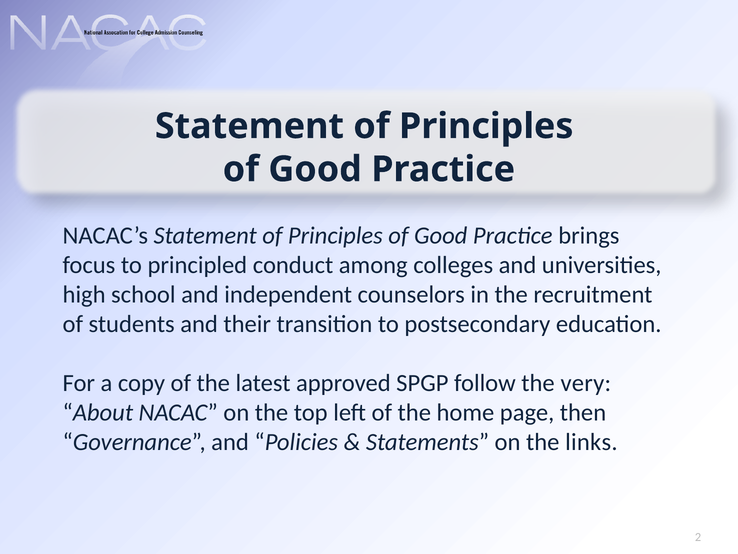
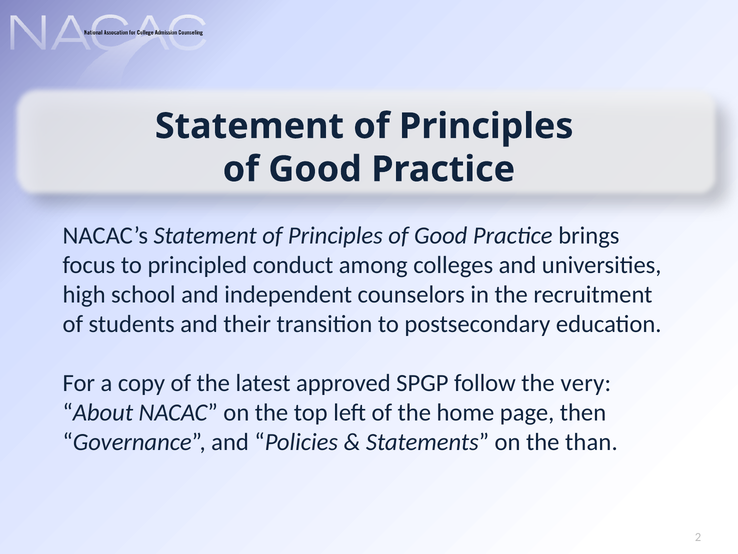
links: links -> than (591, 442)
